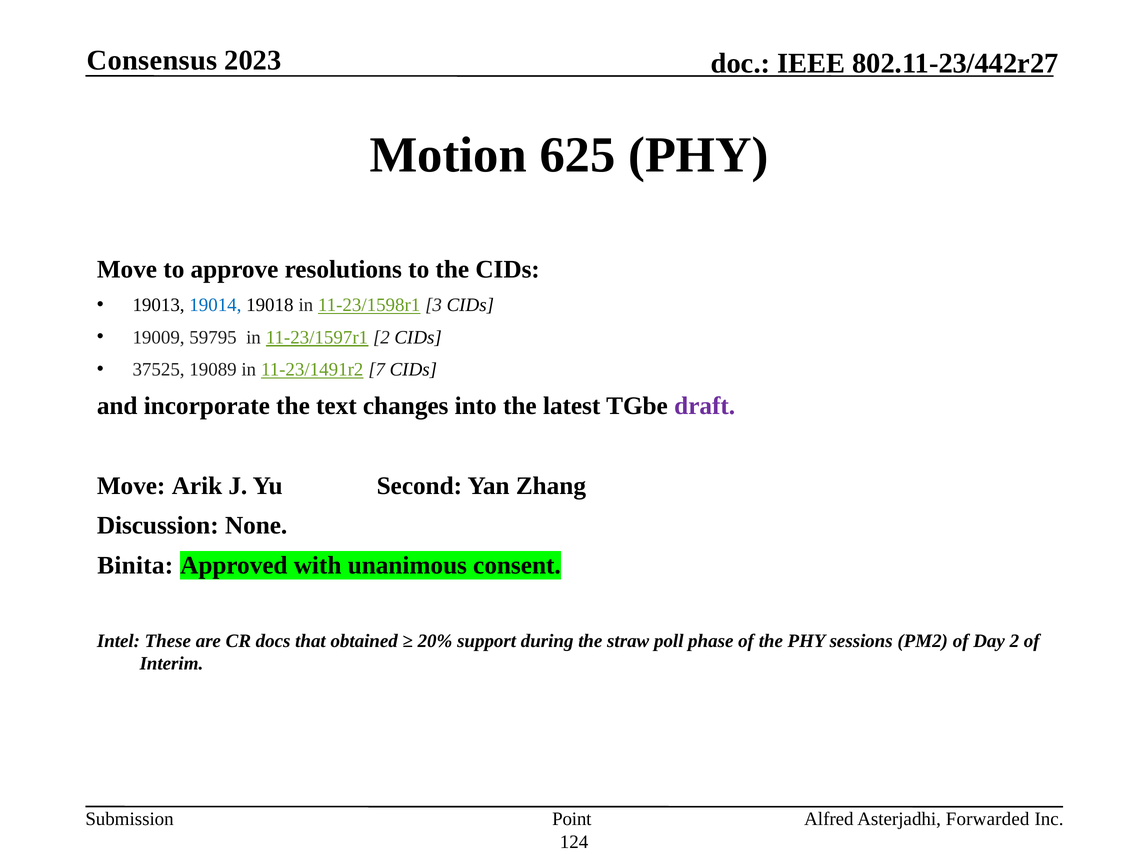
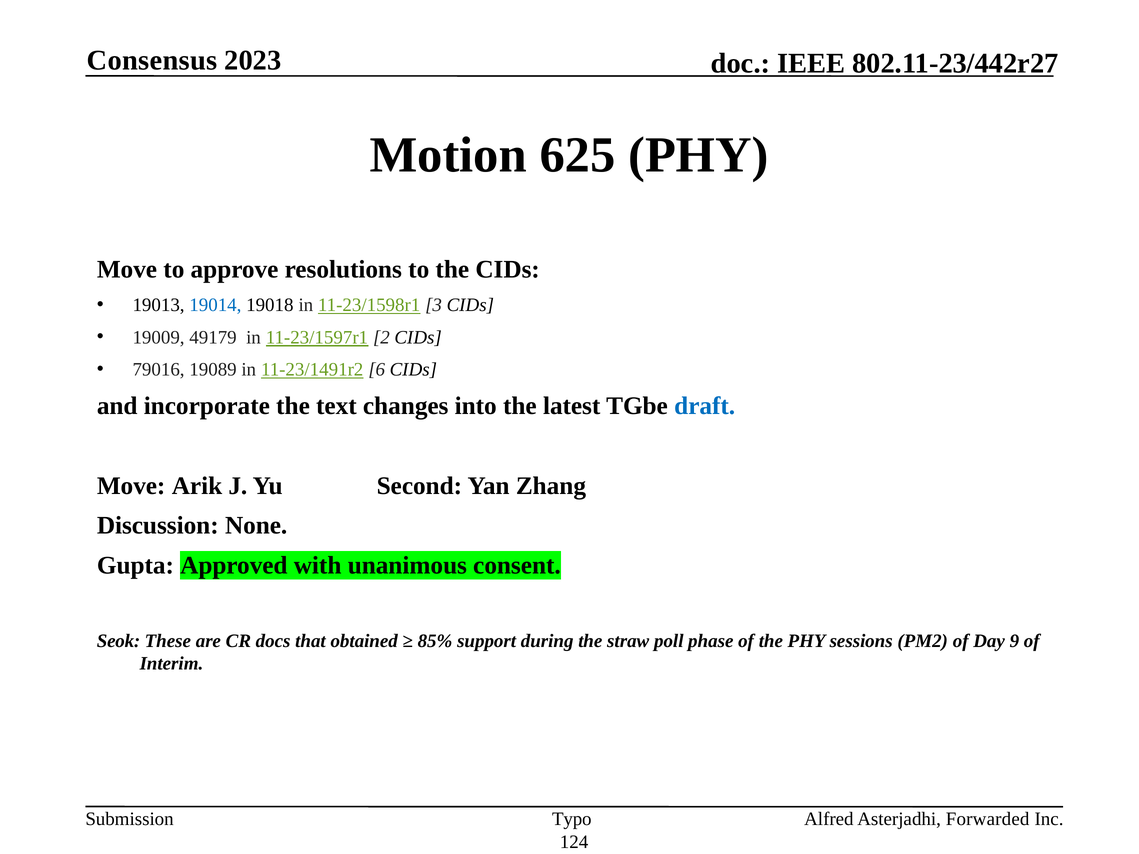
59795: 59795 -> 49179 (213, 337)
37525: 37525 -> 79016 (159, 370)
7: 7 -> 6 (377, 370)
draft colour: purple -> blue (705, 406)
Binita: Binita -> Gupta (135, 566)
Intel: Intel -> Seok (119, 641)
20%: 20% -> 85% (435, 641)
Day 2: 2 -> 9 (1014, 641)
Point: Point -> Typo (572, 819)
